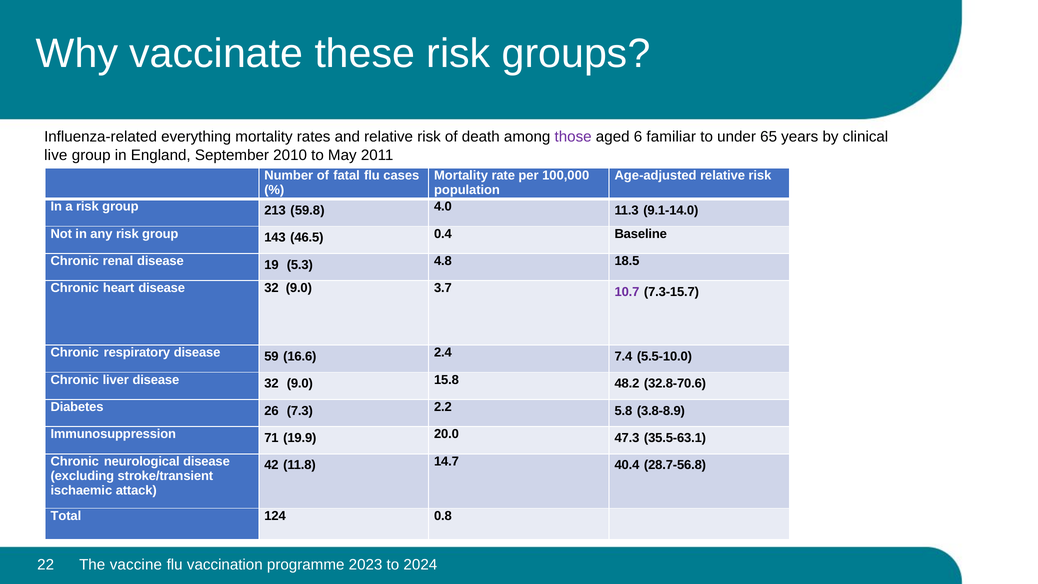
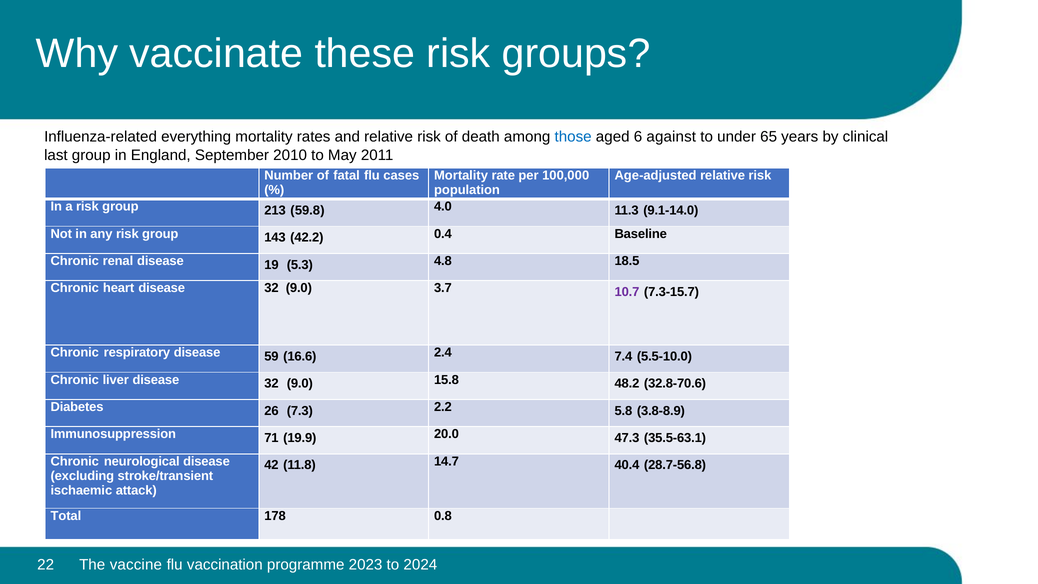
those colour: purple -> blue (573, 137)
familiar: familiar -> against (671, 137)
live: live -> last (56, 155)
46.5: 46.5 -> 42.2 (307, 237)
124: 124 -> 178 (275, 516)
